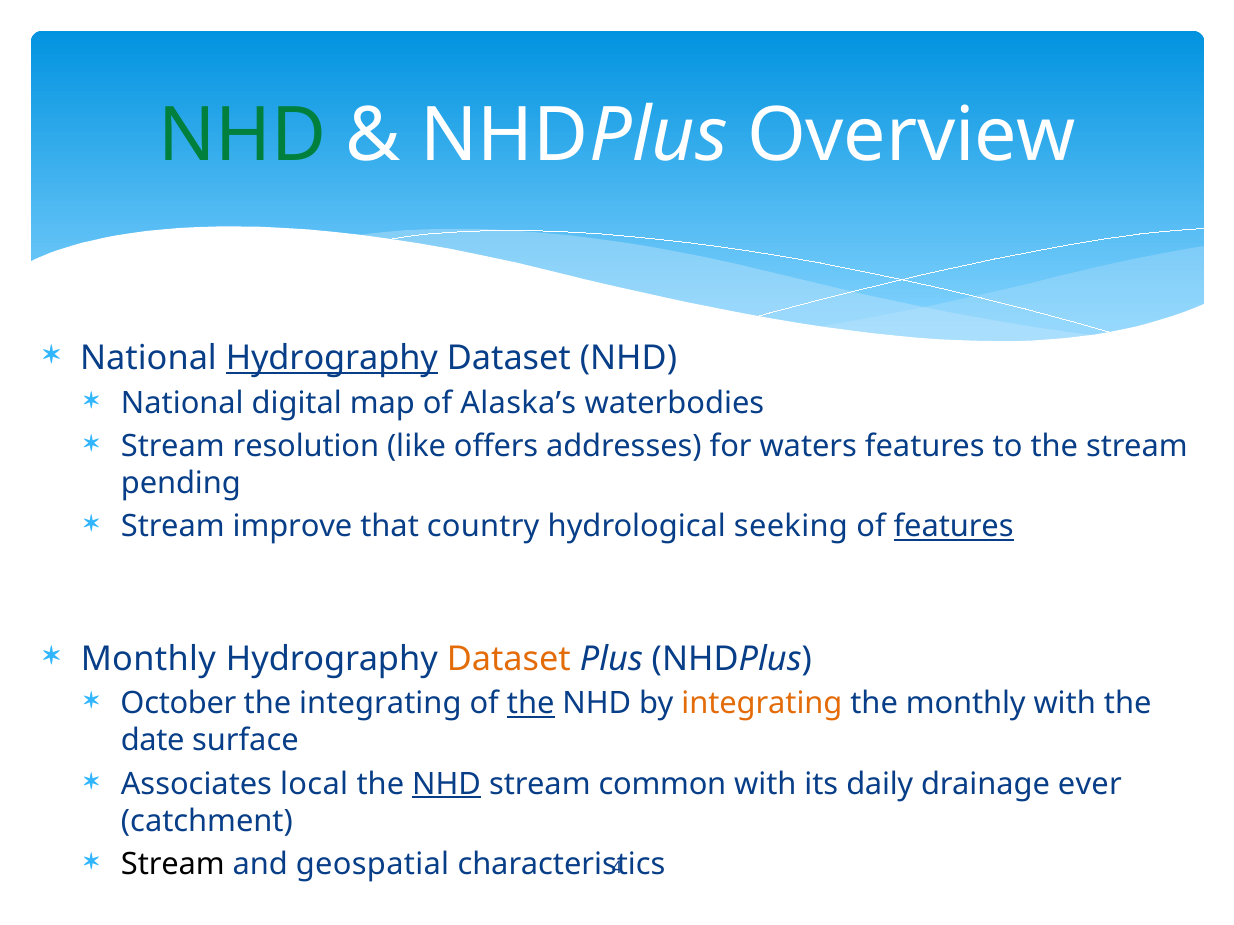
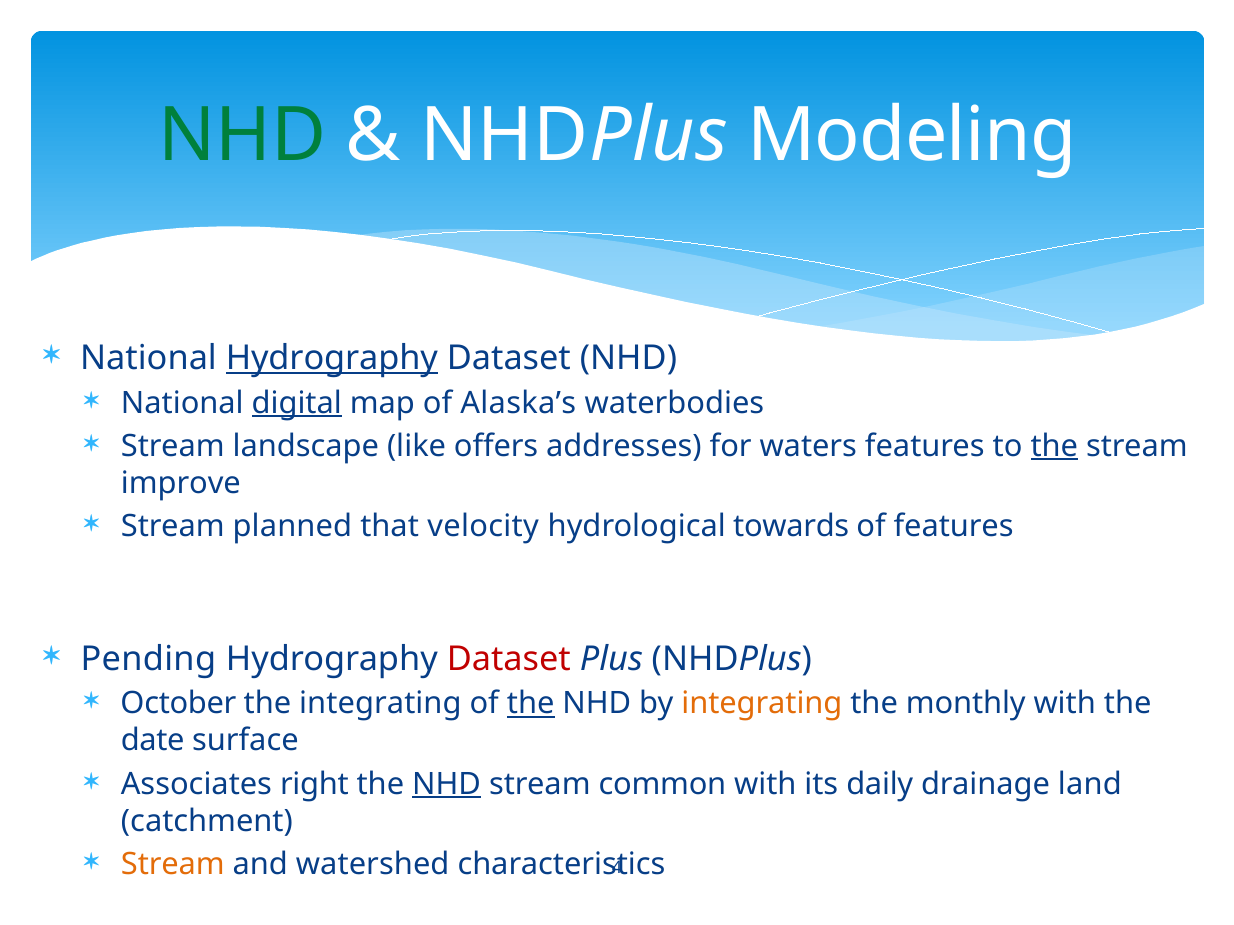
Overview: Overview -> Modeling (912, 135)
digital underline: none -> present (297, 403)
resolution: resolution -> landscape (306, 446)
the underline: none -> present (1054, 446)
pending: pending -> improve (181, 483)
improve: improve -> planned (292, 527)
country: country -> velocity (483, 527)
seeking: seeking -> towards (791, 527)
features underline: present -> none (954, 527)
Monthly: Monthly -> Pending (148, 659)
Dataset colour: orange -> red (509, 659)
local: local -> right (314, 784)
ever: ever -> land (1090, 784)
Stream colour: black -> orange (173, 865)
geospatial: geospatial -> watershed (373, 865)
